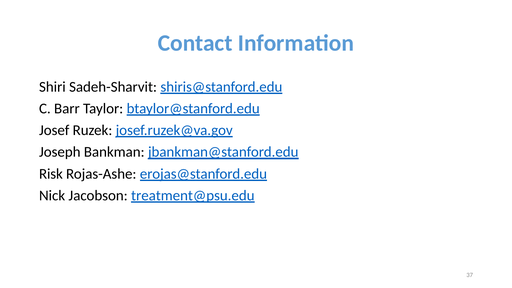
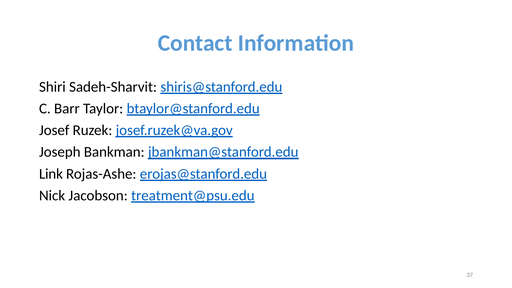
Risk: Risk -> Link (51, 174)
